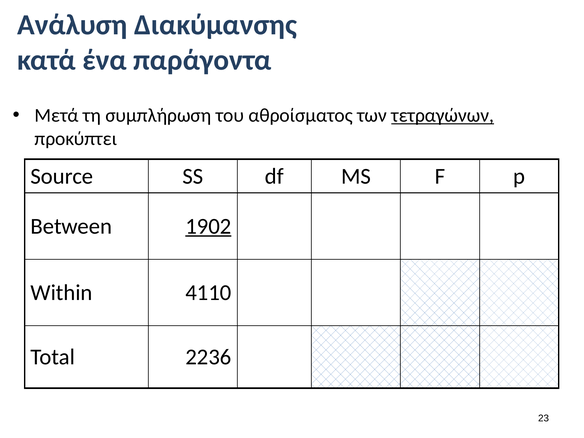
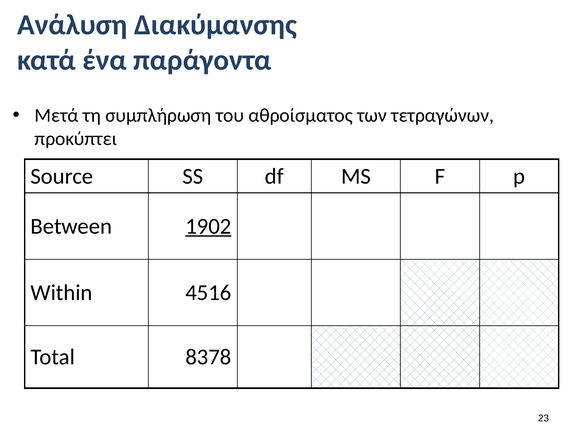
τετραγώνων underline: present -> none (443, 115)
4110: 4110 -> 4516 (208, 293)
2236: 2236 -> 8378 (208, 357)
